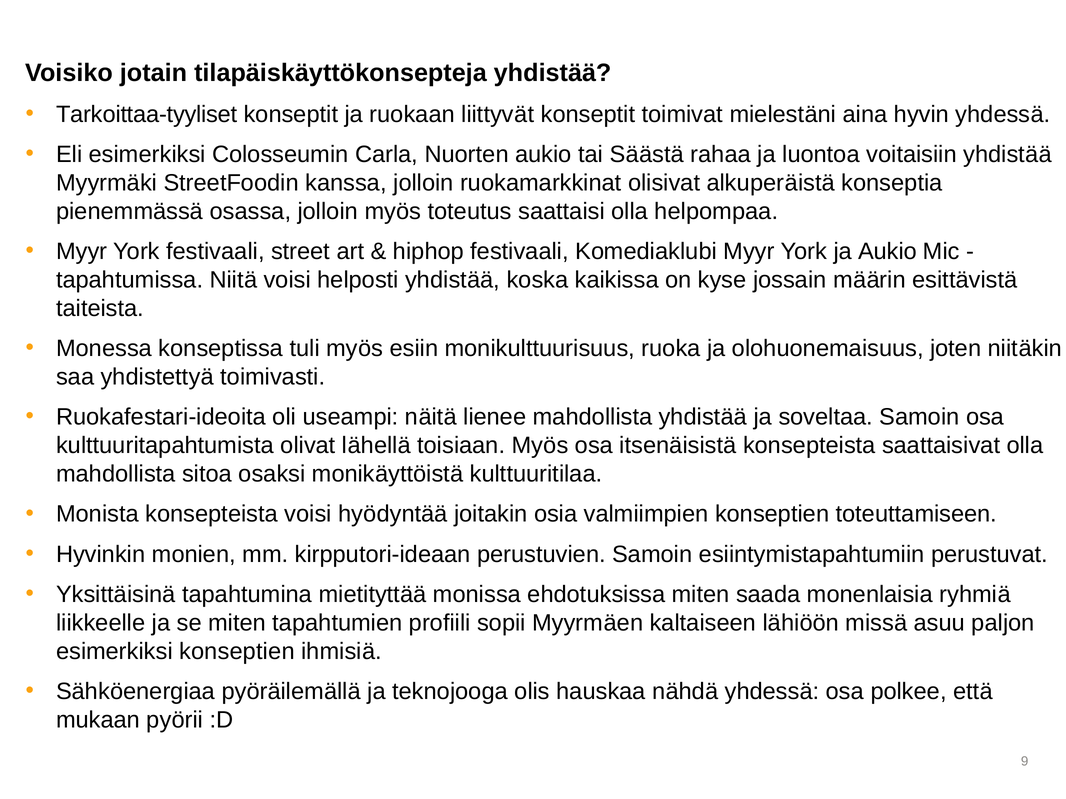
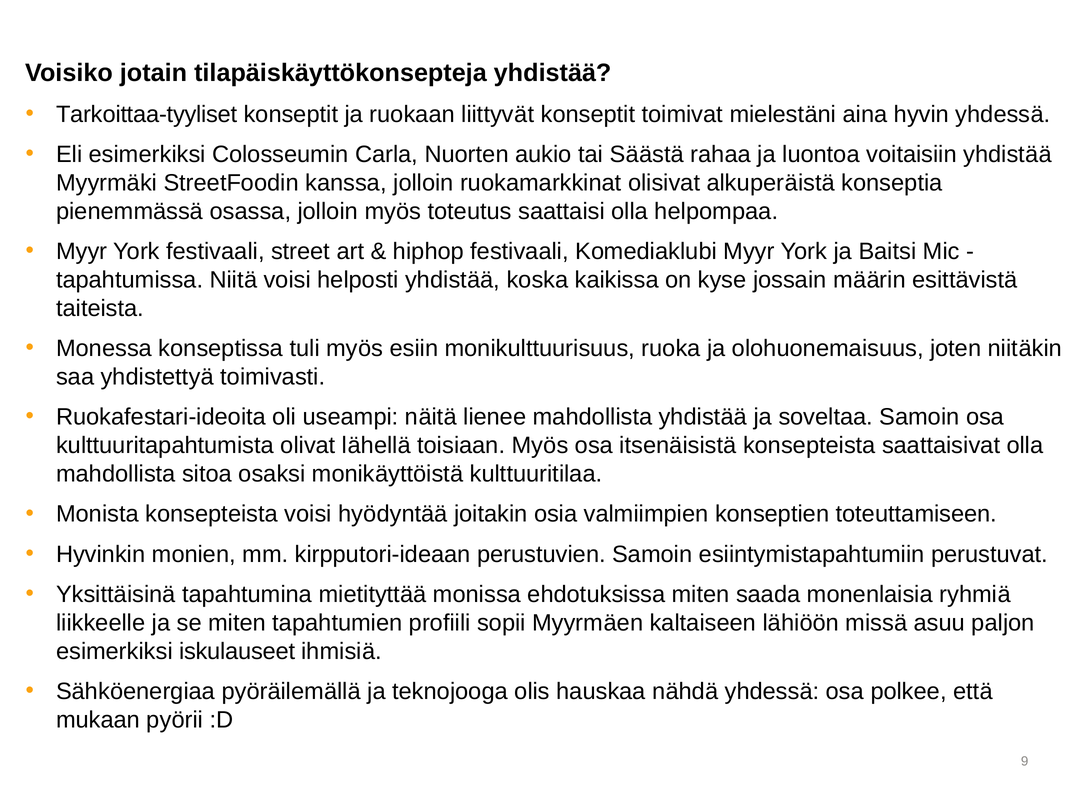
ja Aukio: Aukio -> Baitsi (887, 252)
esimerkiksi konseptien: konseptien -> iskulauseet (237, 652)
